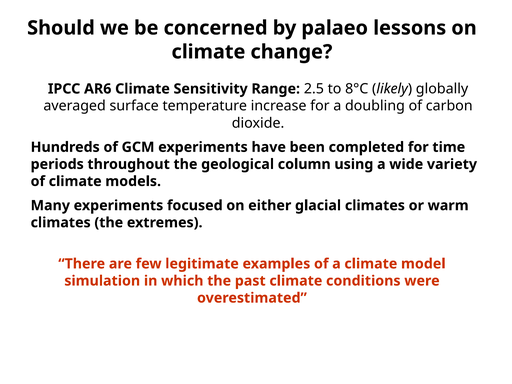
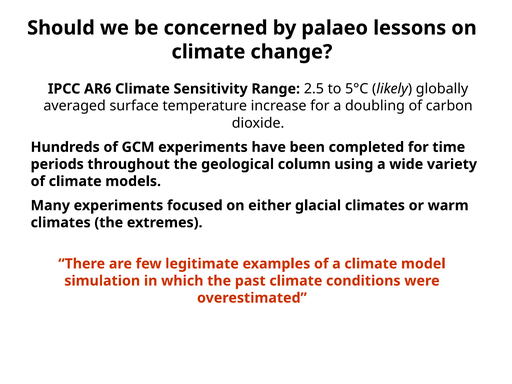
8°C: 8°C -> 5°C (357, 89)
